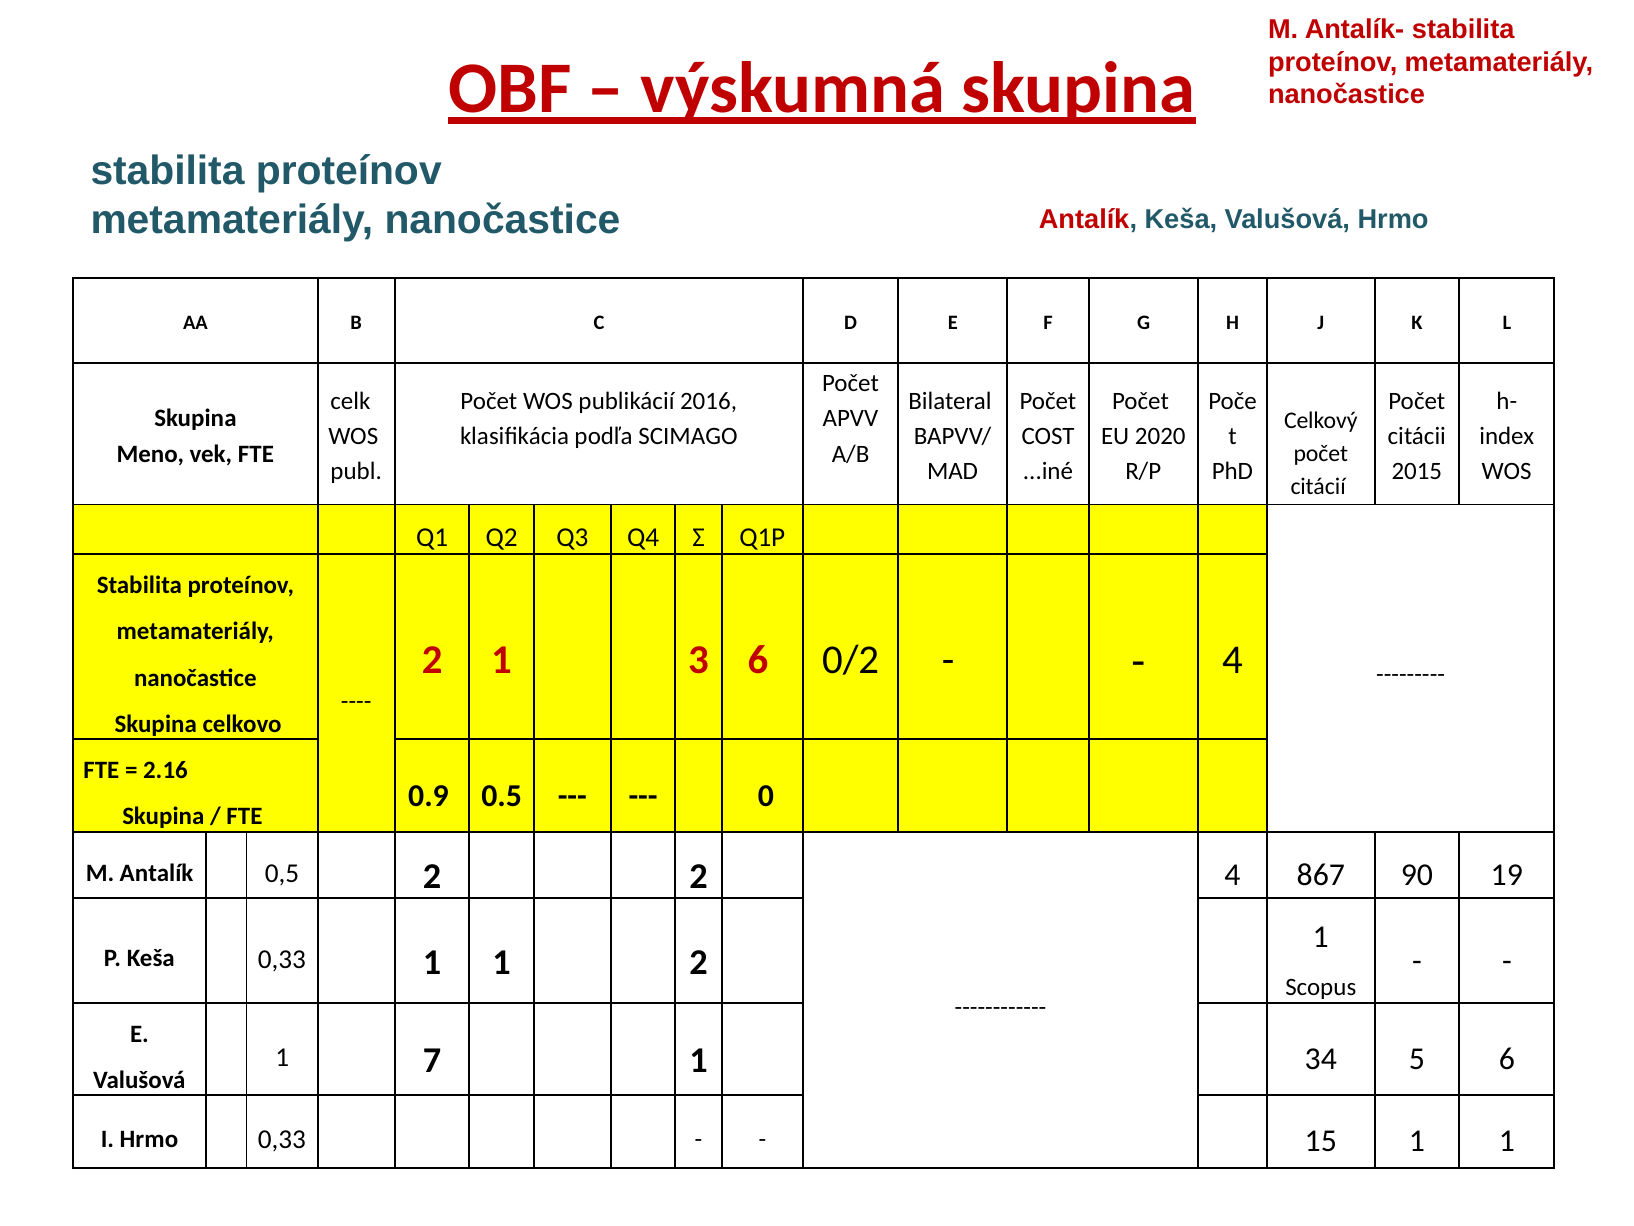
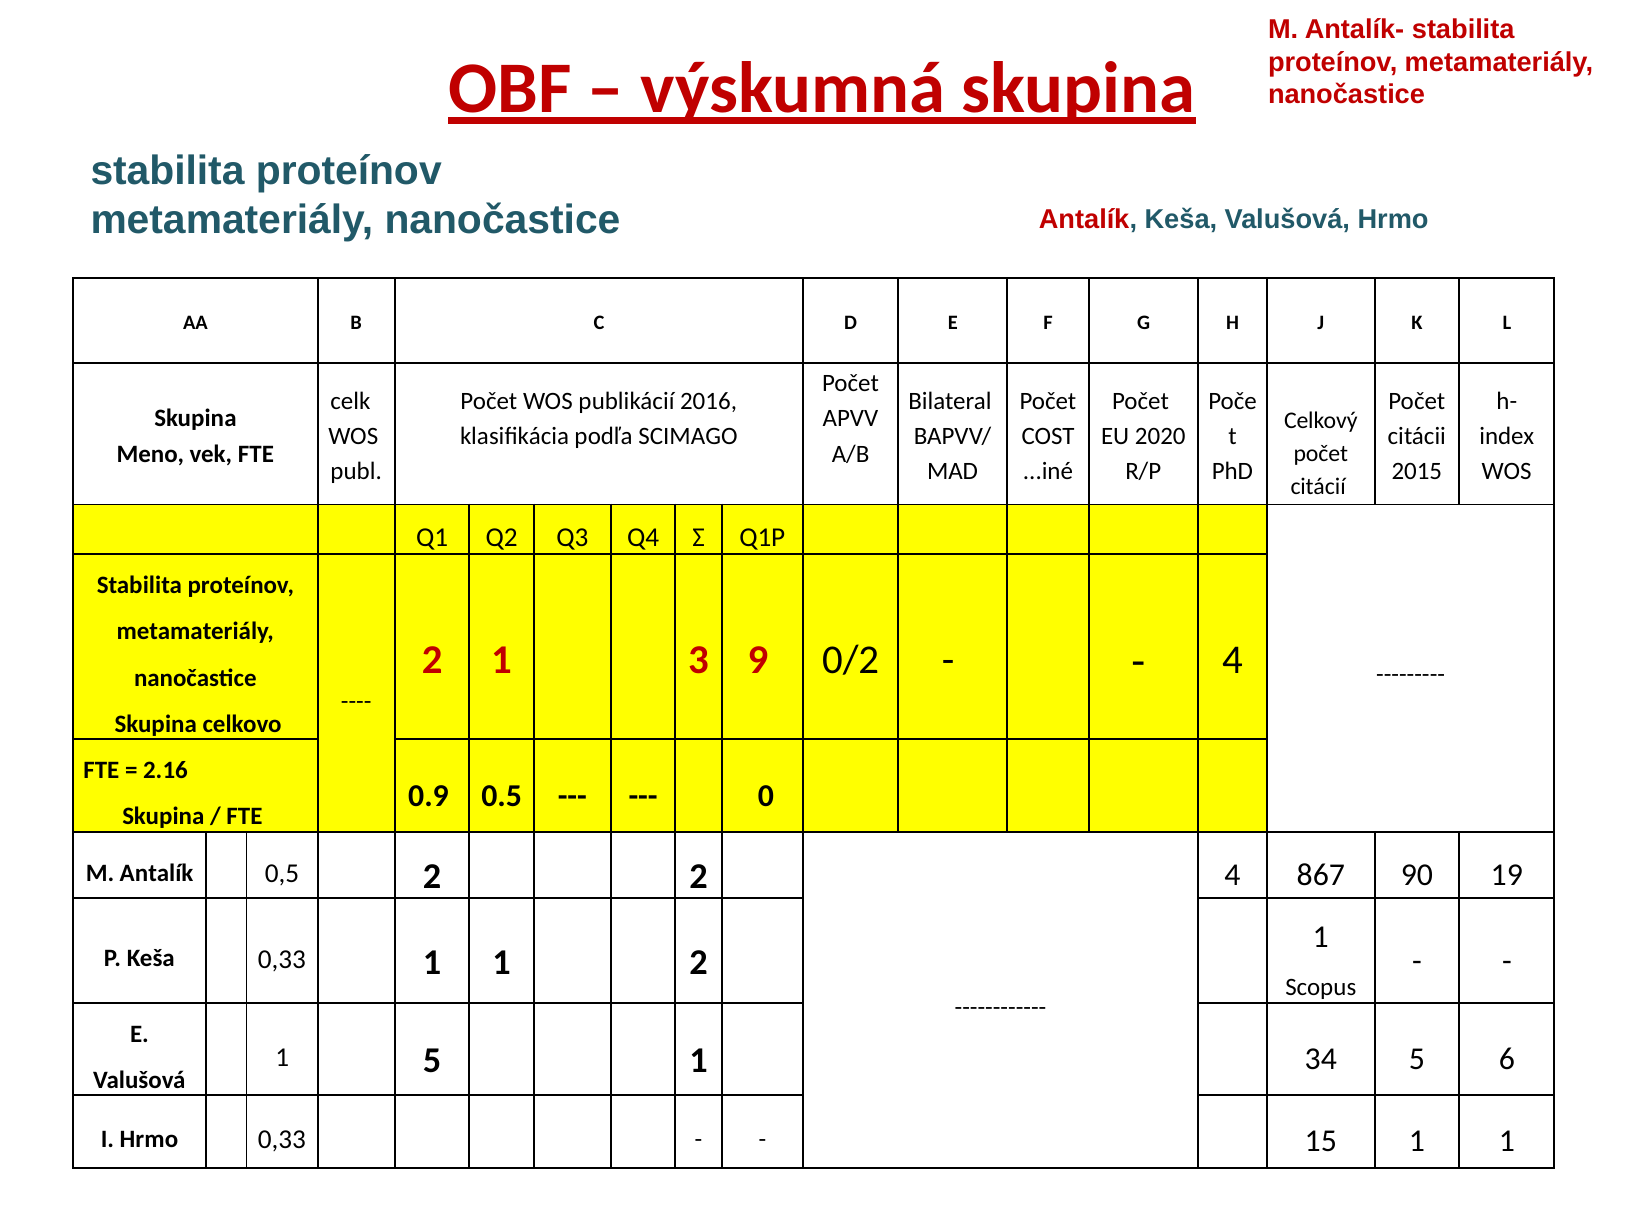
3 6: 6 -> 9 (758, 659)
1 7: 7 -> 5 (432, 1060)
